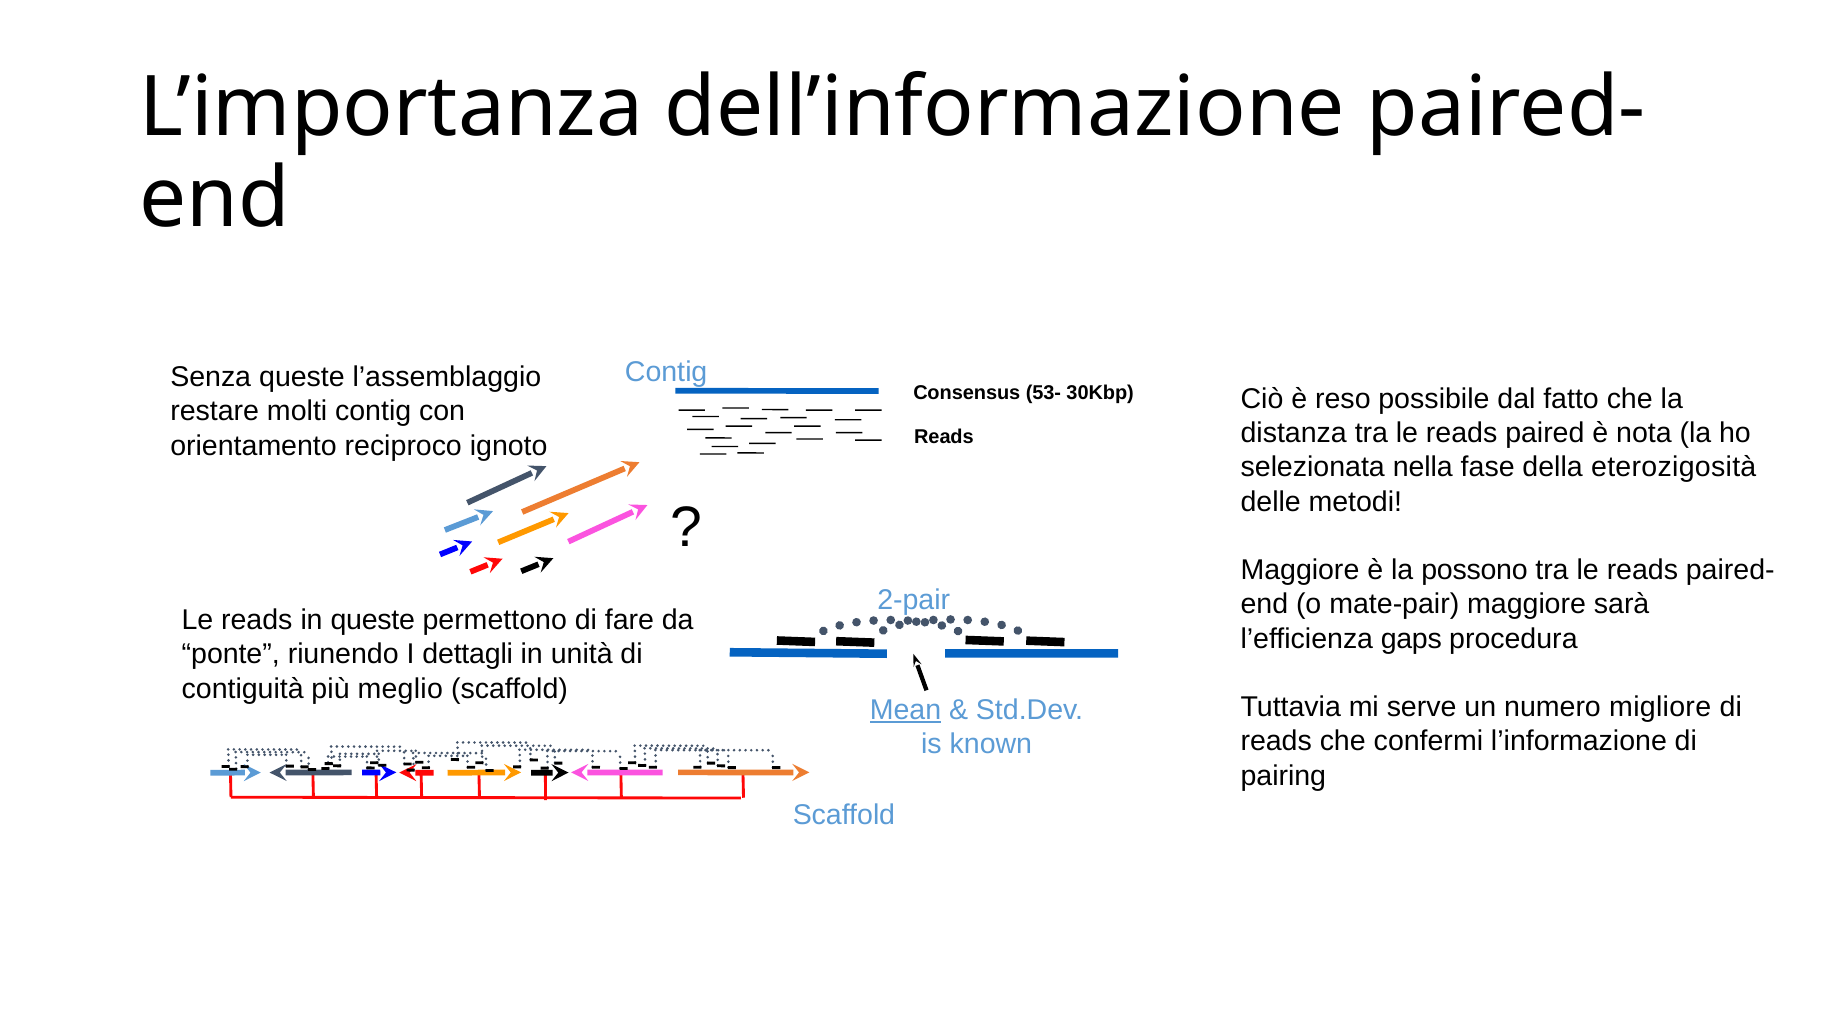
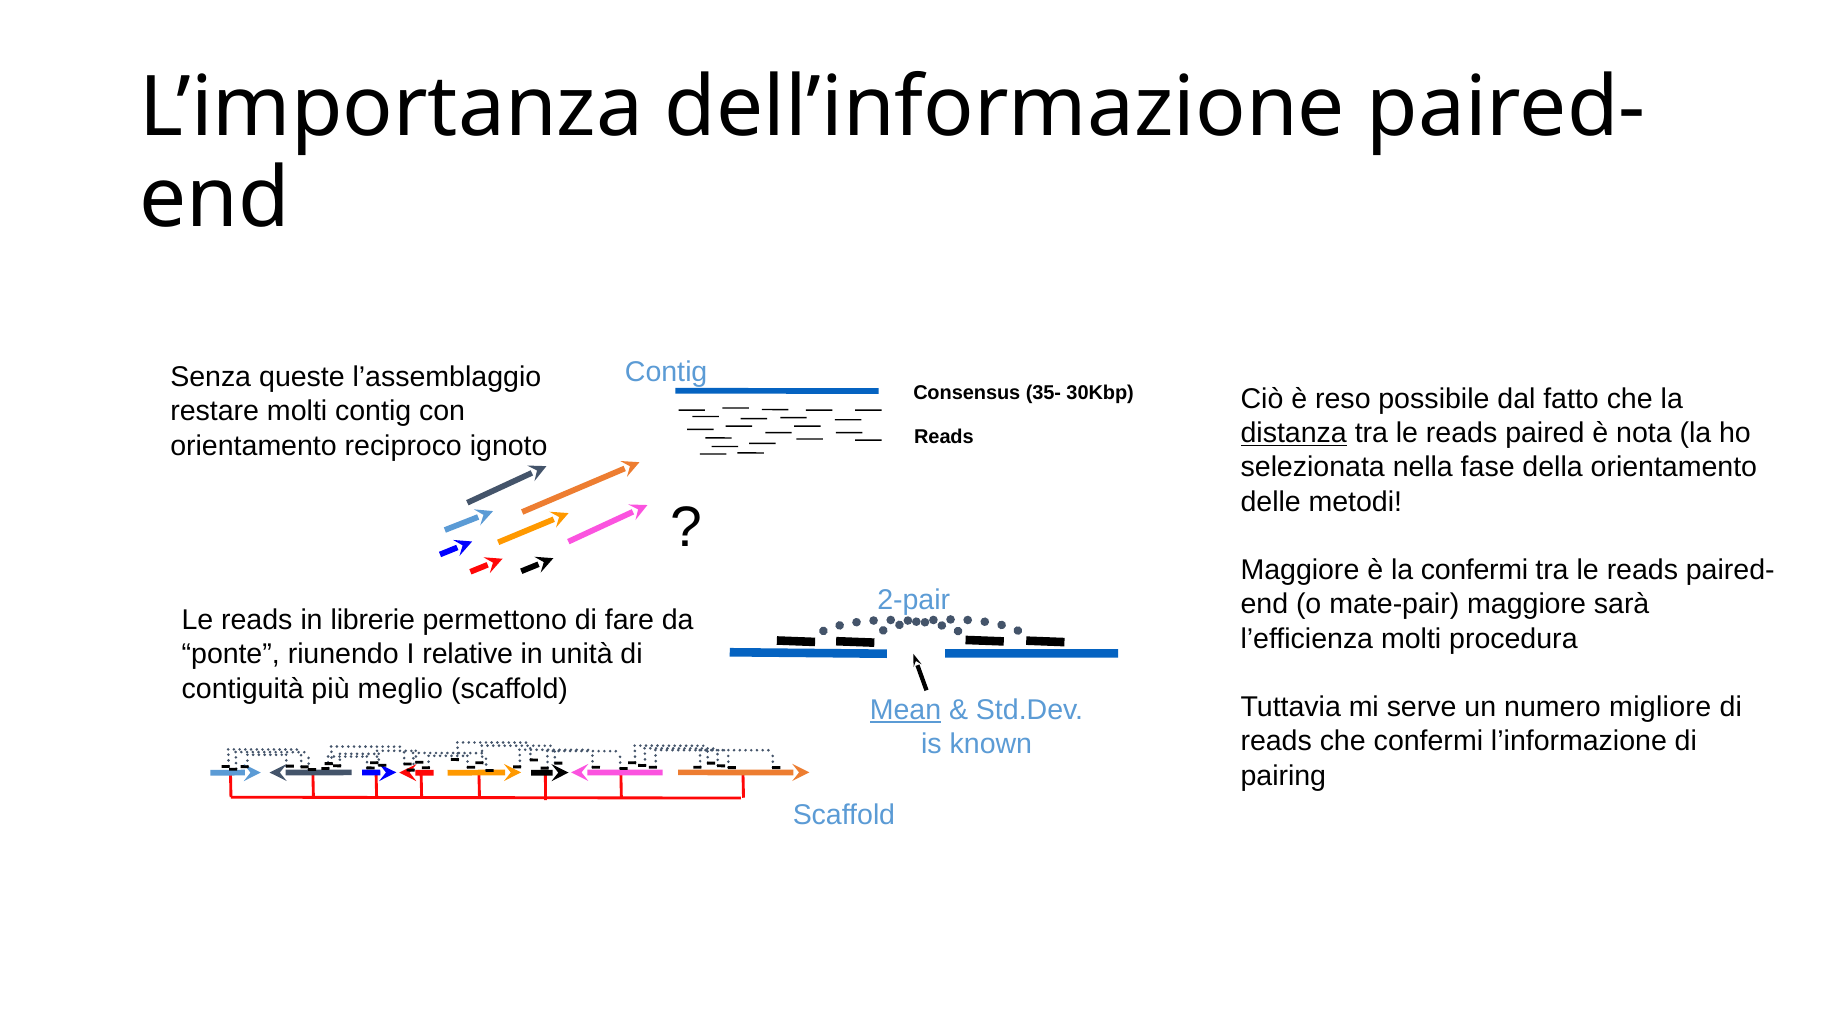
53-: 53- -> 35- (1043, 393)
distanza underline: none -> present (1294, 433)
della eterozigosità: eterozigosità -> orientamento (1674, 468)
la possono: possono -> confermi (1475, 570)
in queste: queste -> librerie (373, 620)
l’efficienza gaps: gaps -> molti (1411, 639)
dettagli: dettagli -> relative (468, 655)
